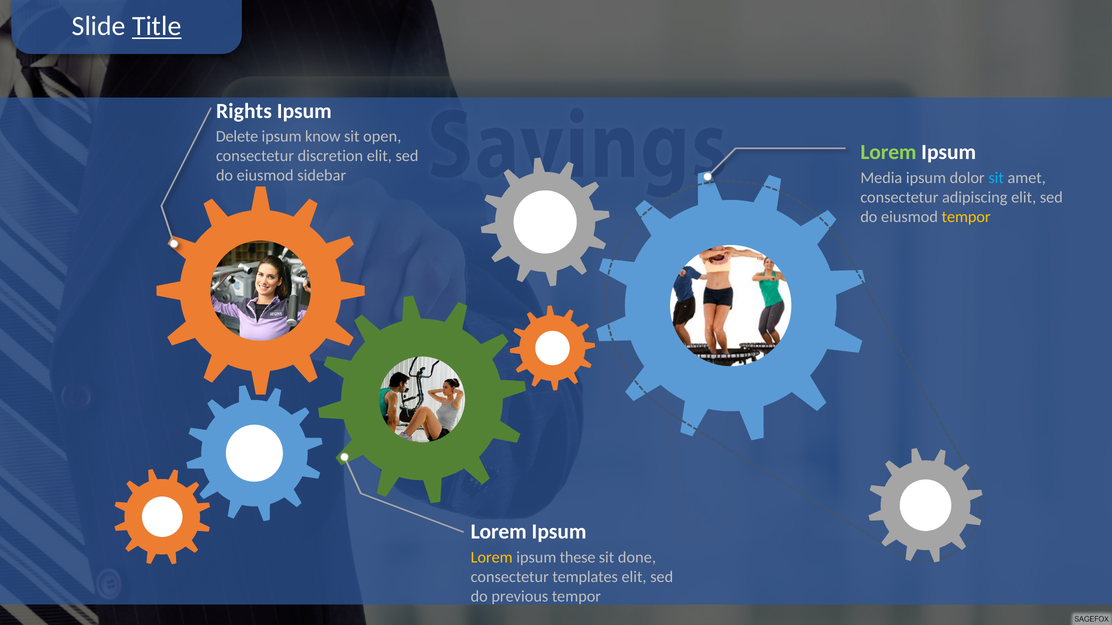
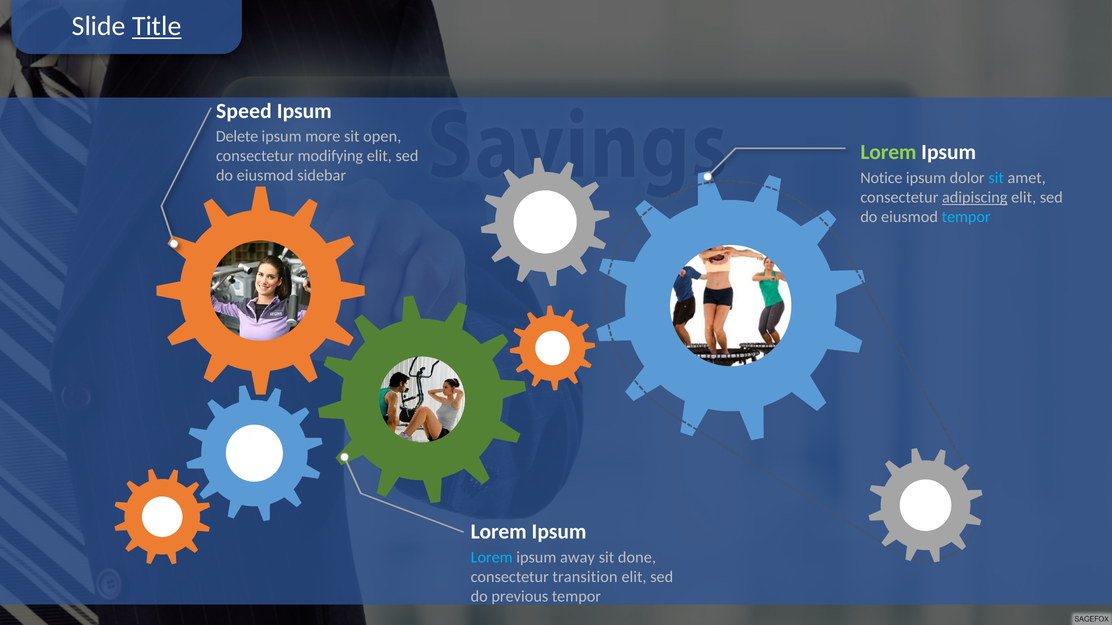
Rights: Rights -> Speed (244, 111)
know: know -> more (323, 137)
discretion: discretion -> modifying (330, 156)
Media: Media -> Notice (881, 178)
adipiscing underline: none -> present (975, 197)
tempor colour: yellow -> light blue (966, 217)
Lorem colour: yellow -> light blue (492, 558)
these: these -> away (577, 558)
templates: templates -> transition (585, 577)
